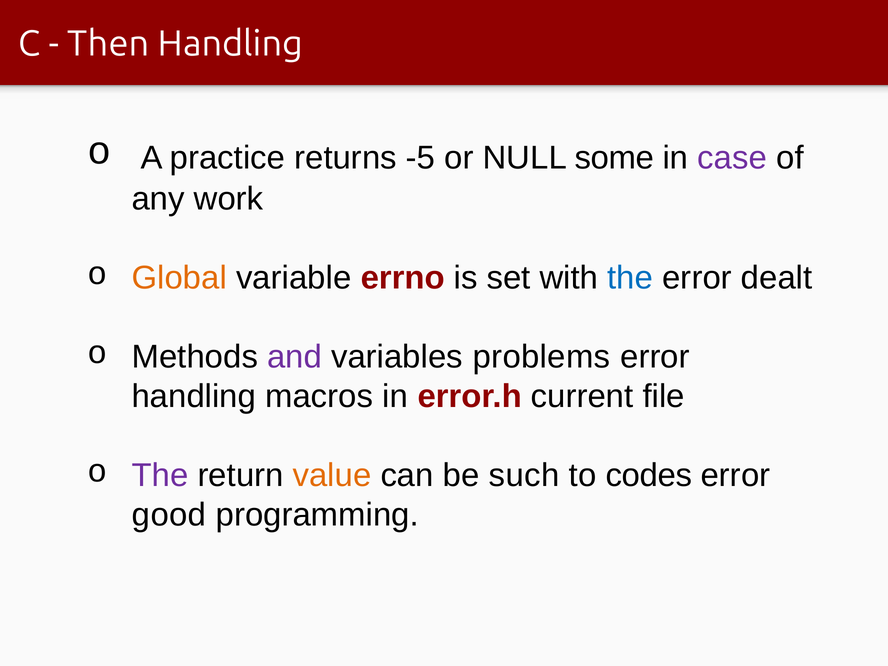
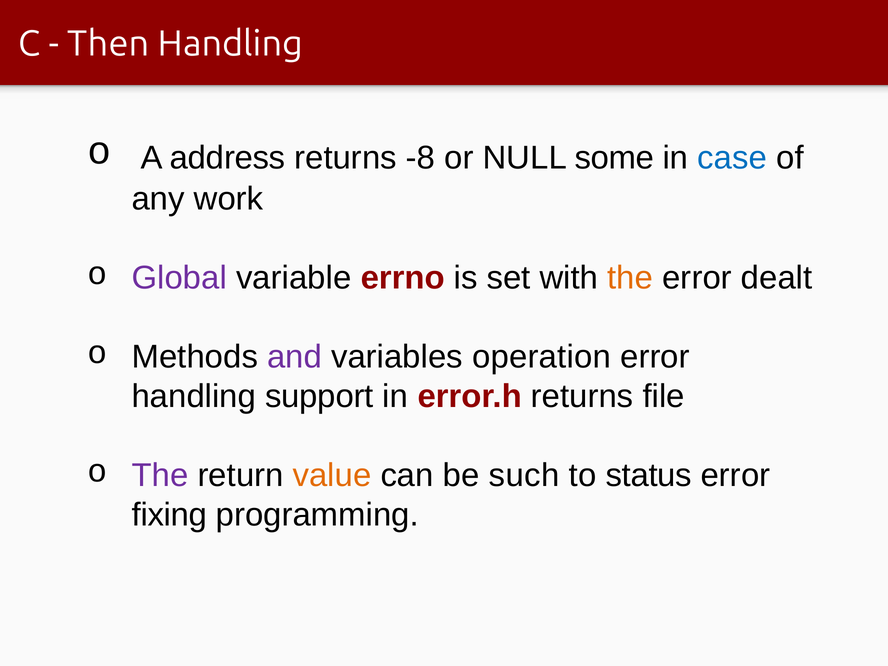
practice: practice -> address (228, 158)
-5: -5 -> -8 (421, 158)
case colour: purple -> blue (732, 158)
Global colour: orange -> purple (179, 278)
the colour: blue -> orange (630, 278)
problems: problems -> operation (541, 357)
macros: macros -> support (319, 396)
error.h current: current -> returns (582, 396)
codes: codes -> status (649, 475)
good: good -> fixing (169, 515)
